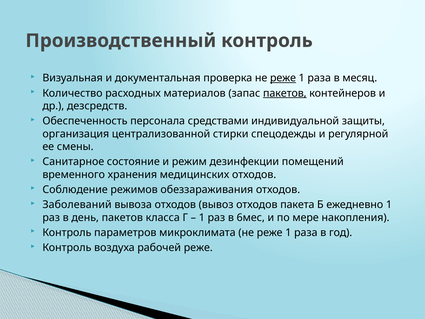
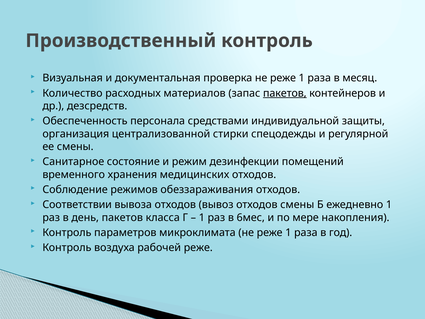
реже underline: present -> none (283, 78)
Заболеваний: Заболеваний -> Соответствии (77, 205)
отходов пакета: пакета -> смены (297, 205)
